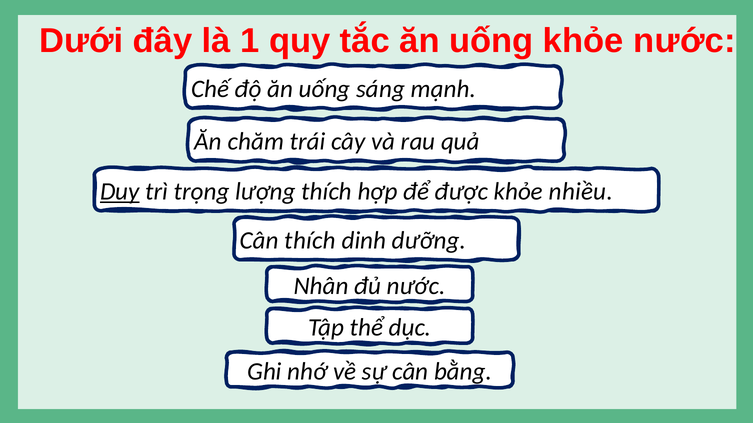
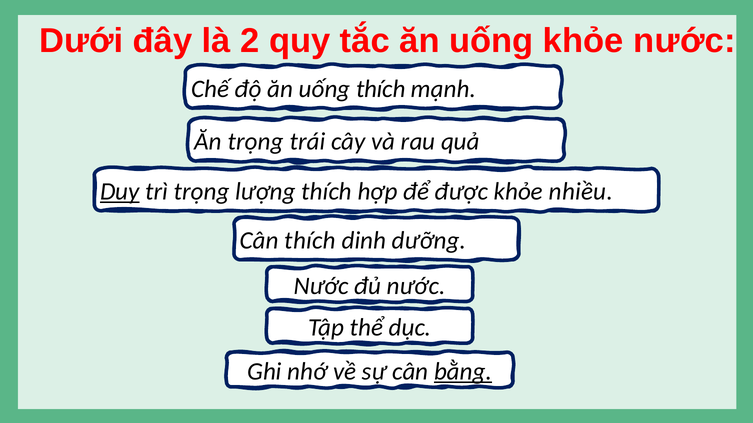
1: 1 -> 2 (250, 41)
uống sáng: sáng -> thích (381, 89)
Ăn chăm: chăm -> trọng (256, 142)
Nhân: Nhân -> Nước (321, 286)
bằng underline: none -> present (463, 372)
